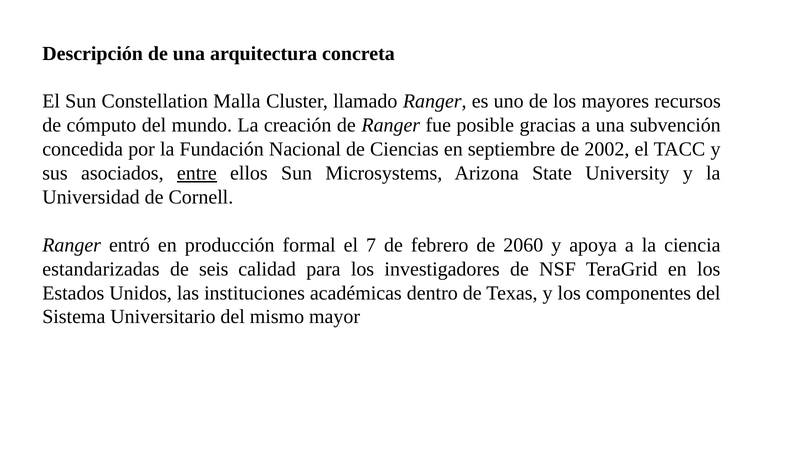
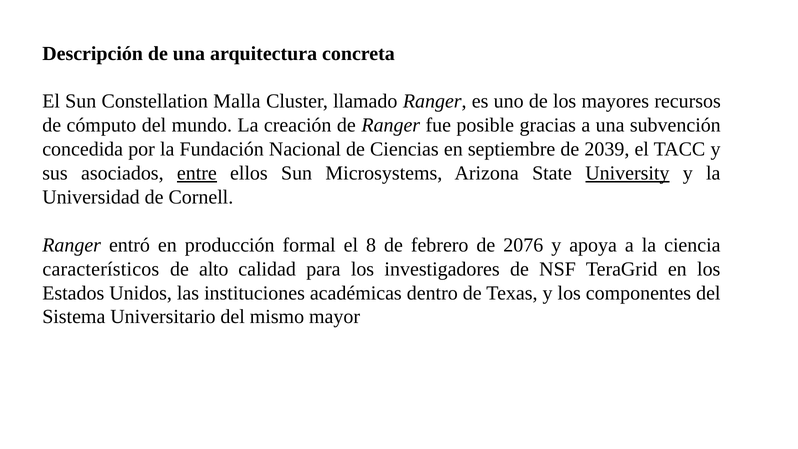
2002: 2002 -> 2039 (607, 149)
University underline: none -> present (627, 173)
7: 7 -> 8 (371, 245)
2060: 2060 -> 2076 (523, 245)
estandarizadas: estandarizadas -> característicos (101, 269)
seis: seis -> alto (214, 269)
